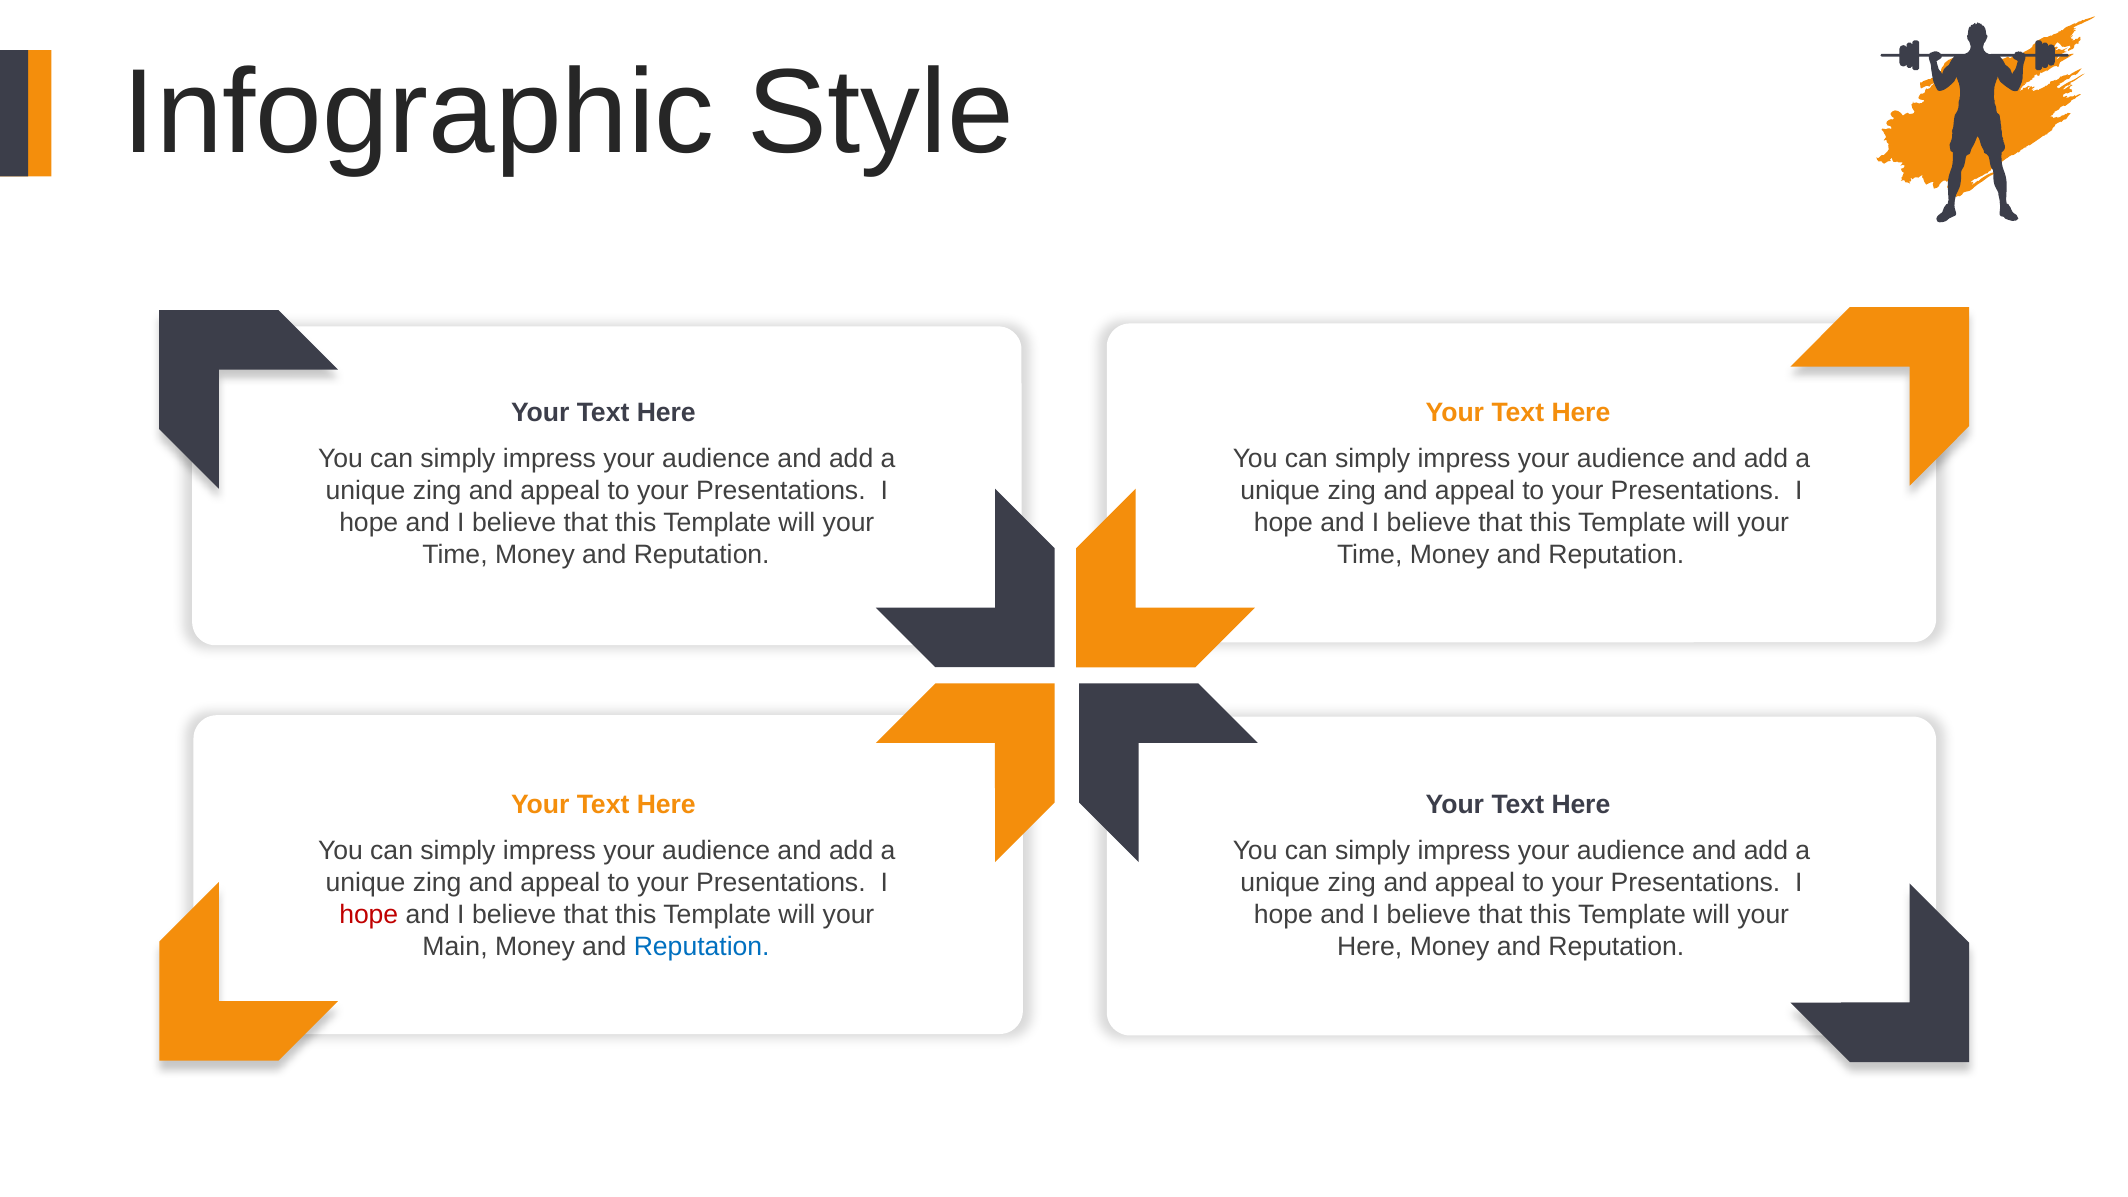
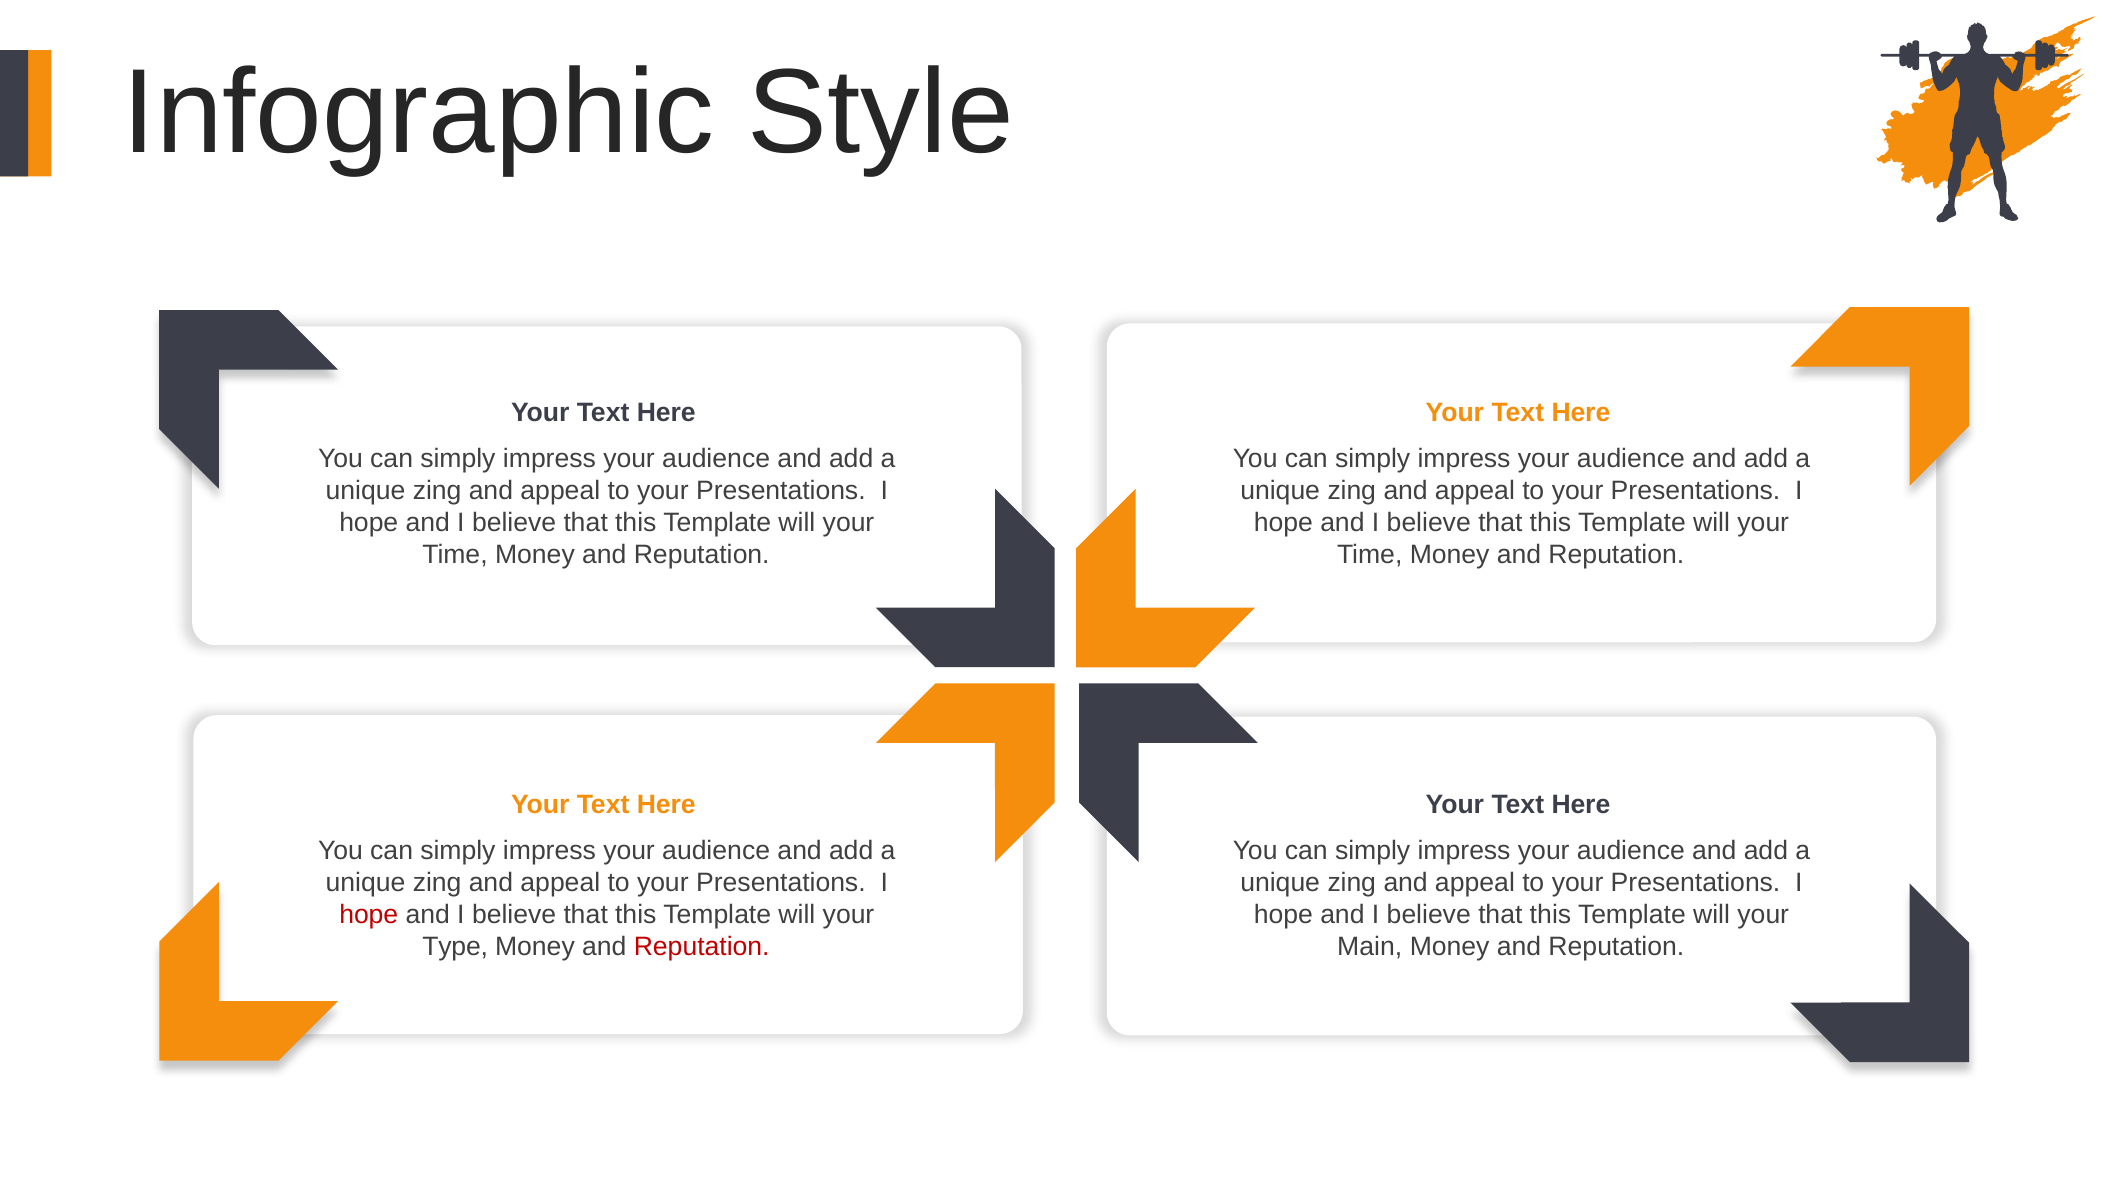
Main: Main -> Type (455, 947)
Reputation colour: blue -> red (702, 947)
Here: Here -> Main (1370, 947)
